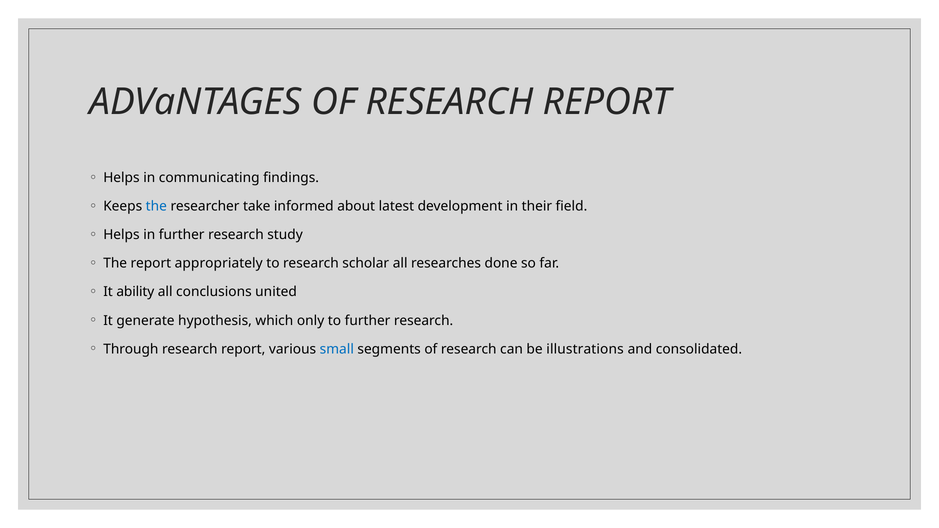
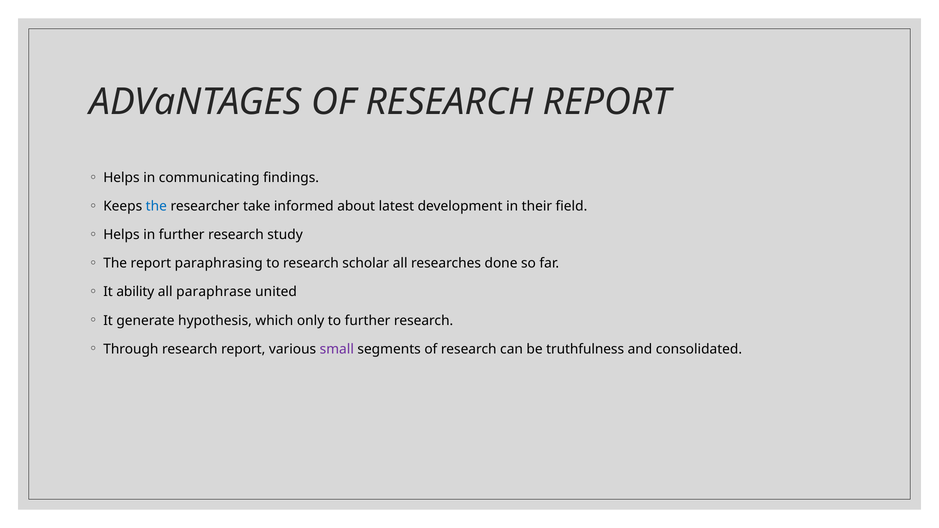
appropriately: appropriately -> paraphrasing (219, 264)
conclusions: conclusions -> paraphrase (214, 292)
small colour: blue -> purple (337, 349)
illustrations: illustrations -> truthfulness (585, 349)
